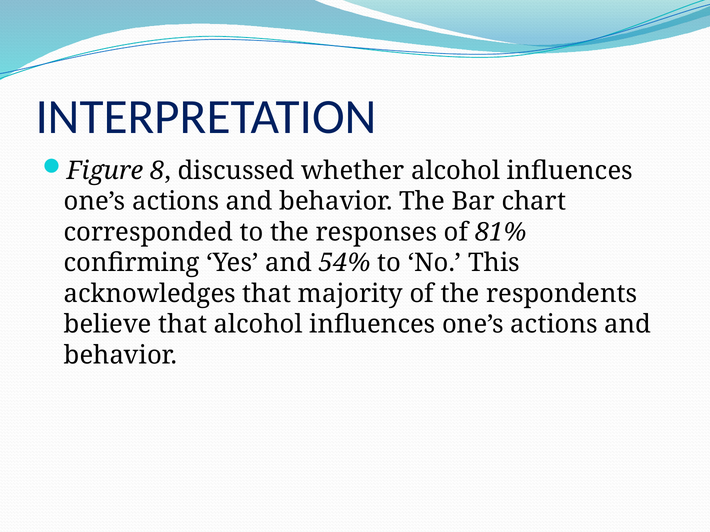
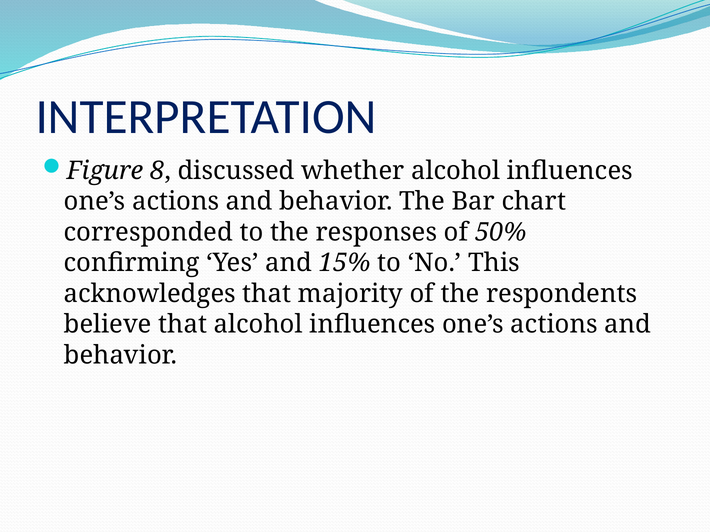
81%: 81% -> 50% (501, 232)
54%: 54% -> 15% (345, 263)
